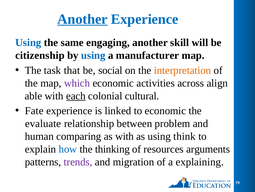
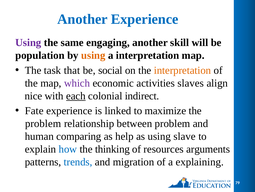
Another underline: present -> none (82, 19)
Using colour: blue -> purple (28, 42)
citizenship: citizenship -> population (40, 55)
using colour: blue -> orange (93, 55)
a manufacturer: manufacturer -> interpretation (148, 55)
across: across -> slaves (191, 83)
able: able -> nice (33, 96)
cultural: cultural -> indirect (142, 96)
to economic: economic -> maximize (165, 110)
evaluate: evaluate -> problem (43, 123)
as with: with -> help (124, 136)
think: think -> slave (185, 136)
trends colour: purple -> blue (78, 161)
